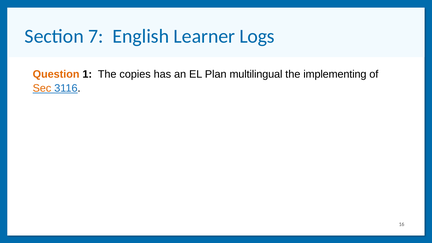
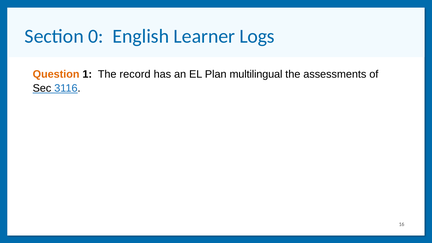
7: 7 -> 0 (96, 36)
copies: copies -> record (135, 74)
implementing: implementing -> assessments (335, 74)
Sec colour: orange -> black (42, 88)
